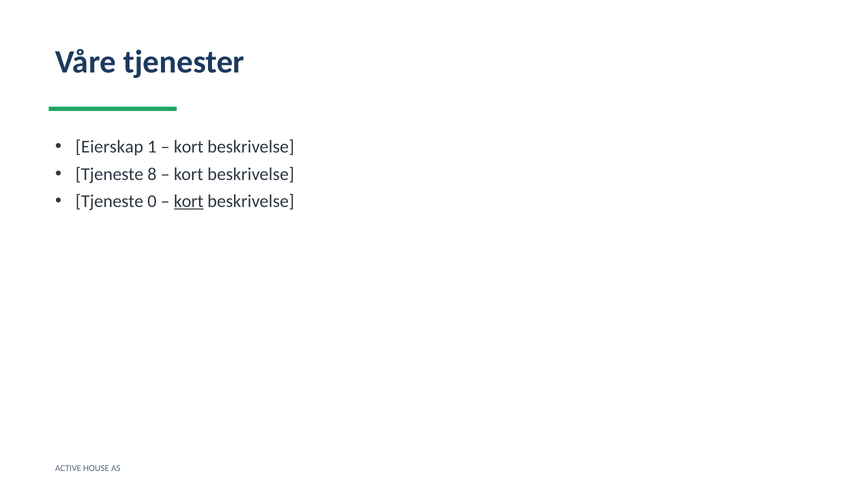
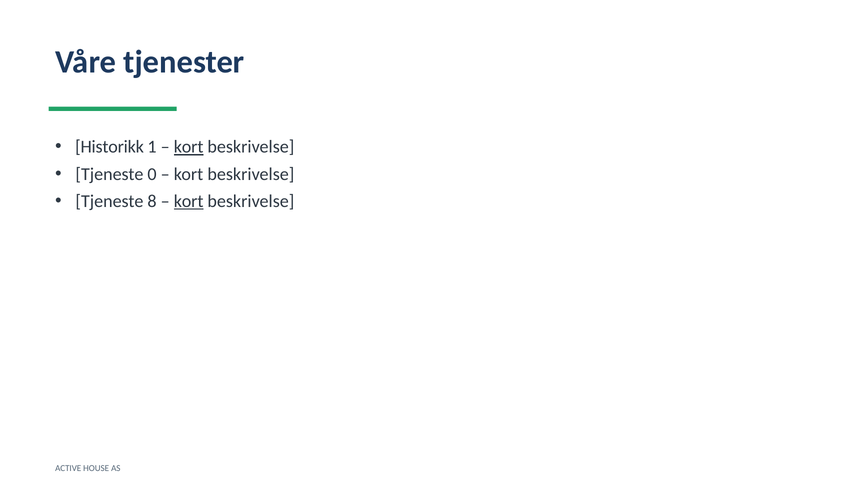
Eierskap: Eierskap -> Historikk (110, 147)
kort underline: none -> present (189, 147)
8: 8 -> 0 (152, 174)
0: 0 -> 8 (152, 201)
